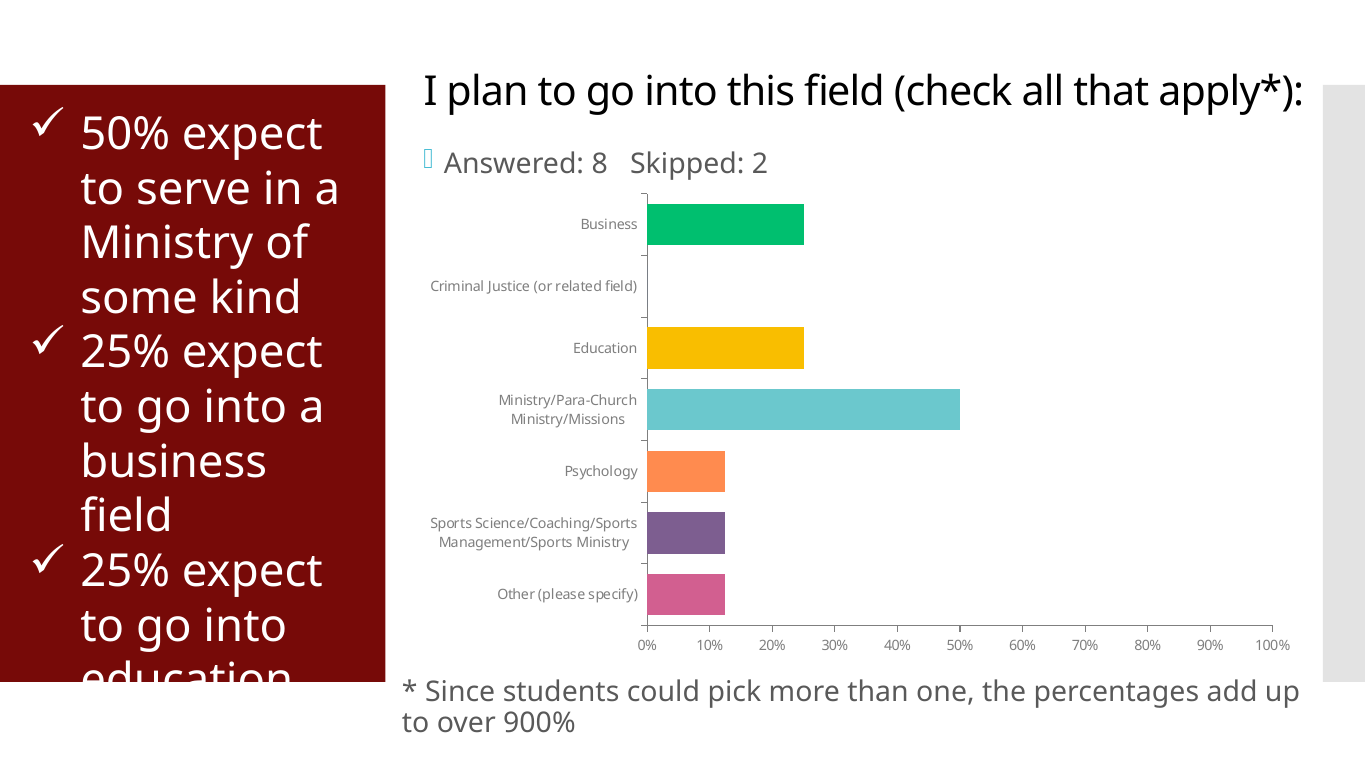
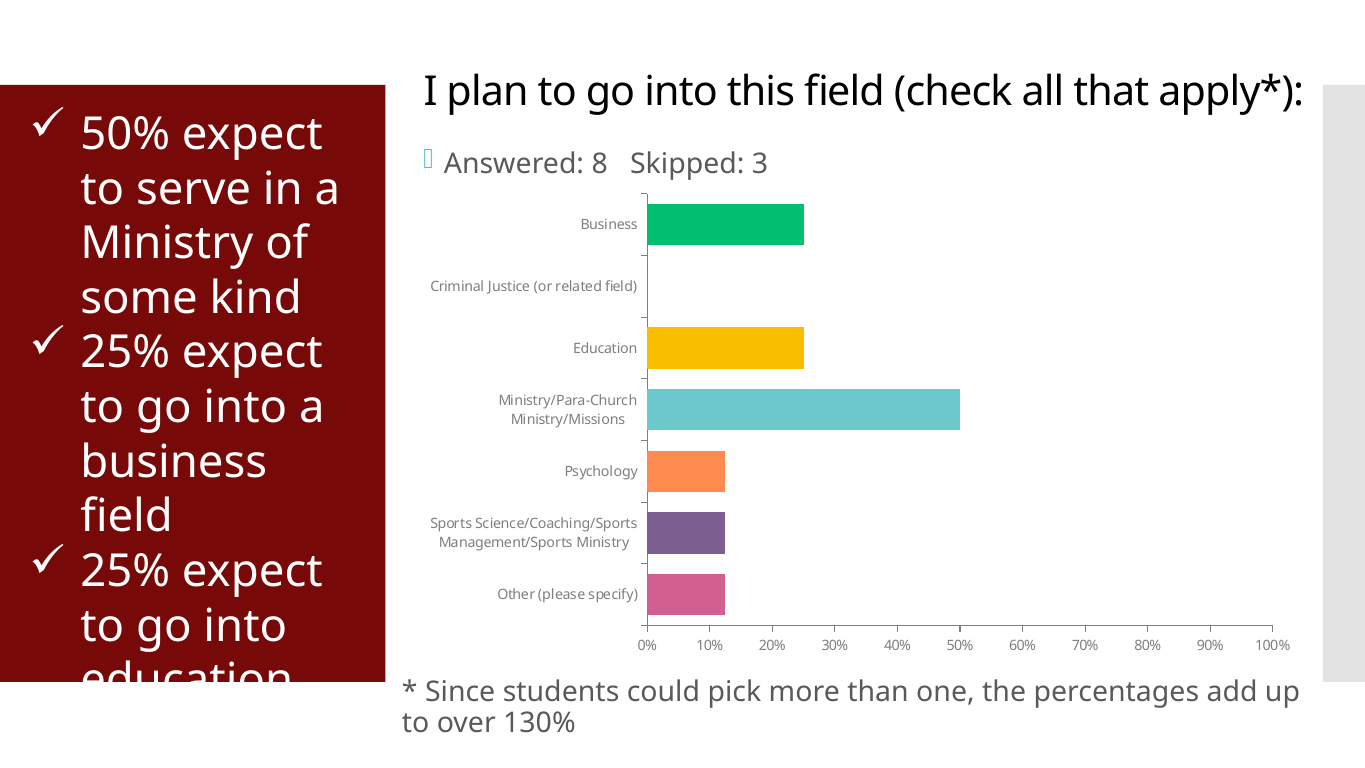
2: 2 -> 3 (760, 164)
900%: 900% -> 130% (539, 723)
